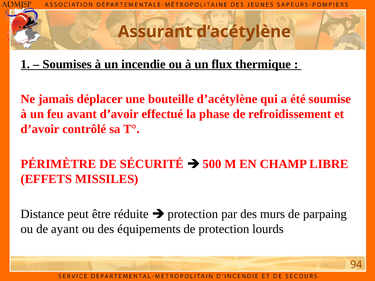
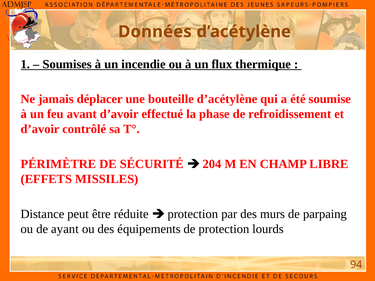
Assurant: Assurant -> Données (155, 32)
500: 500 -> 204 (212, 164)
